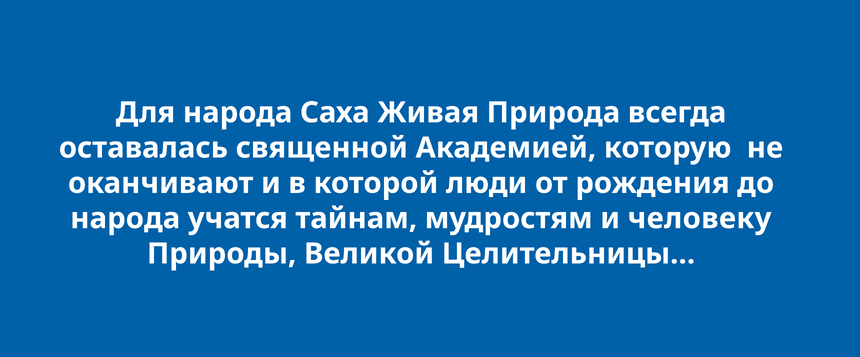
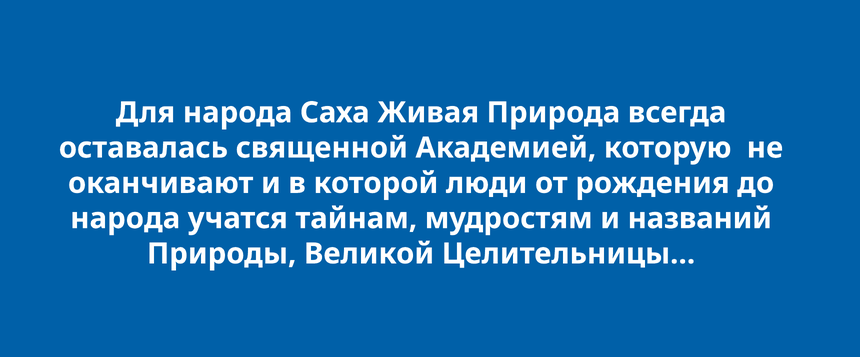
человеку: человеку -> названий (700, 219)
